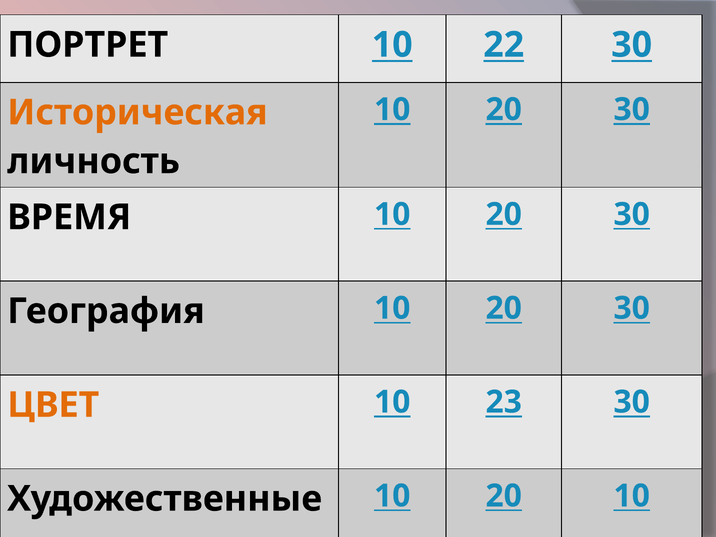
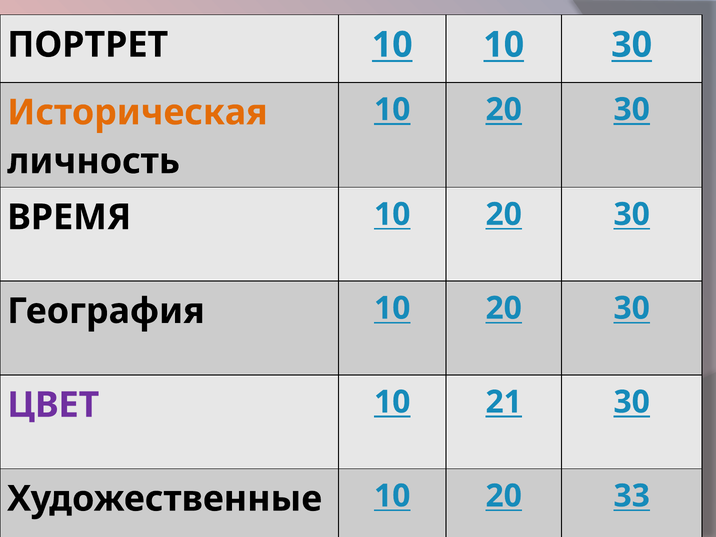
10 22: 22 -> 10 (504, 45)
ЦВЕТ colour: orange -> purple (53, 405)
23: 23 -> 21 (504, 402)
20 10: 10 -> 33 (632, 496)
